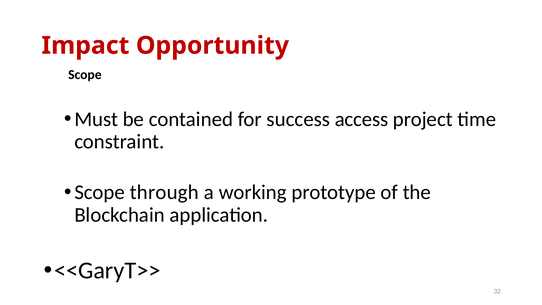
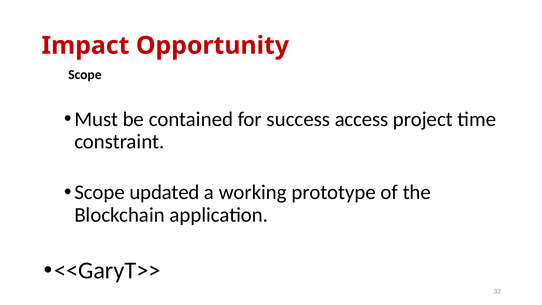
through: through -> updated (165, 192)
